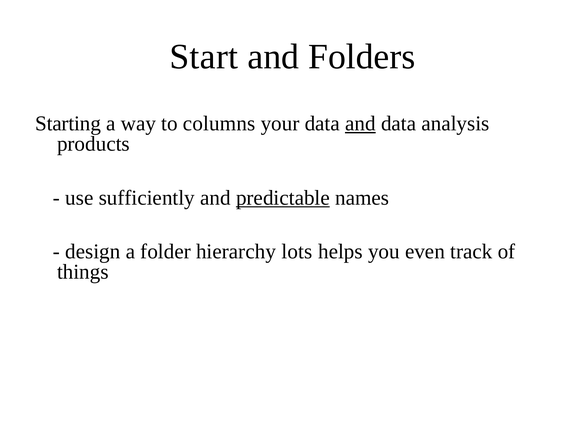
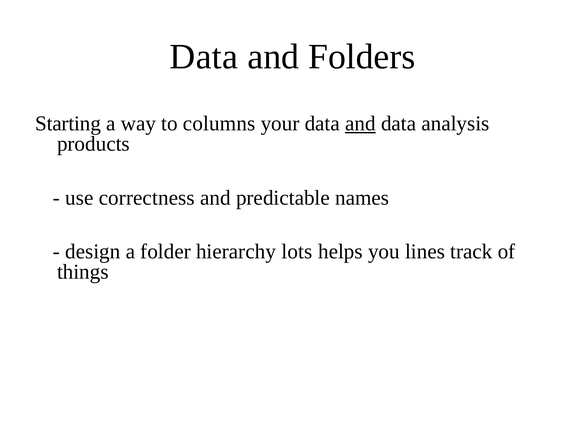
Start: Start -> Data (204, 57)
sufficiently: sufficiently -> correctness (147, 198)
predictable underline: present -> none (283, 198)
even: even -> lines (425, 252)
